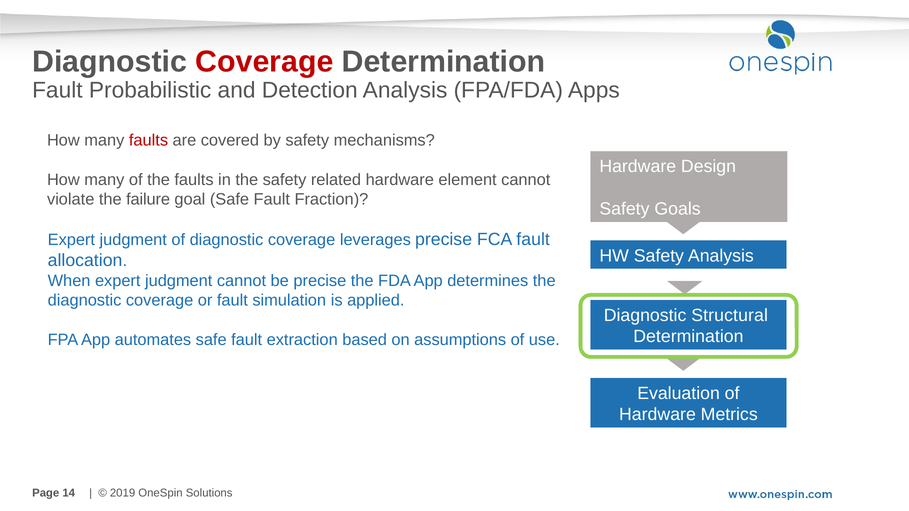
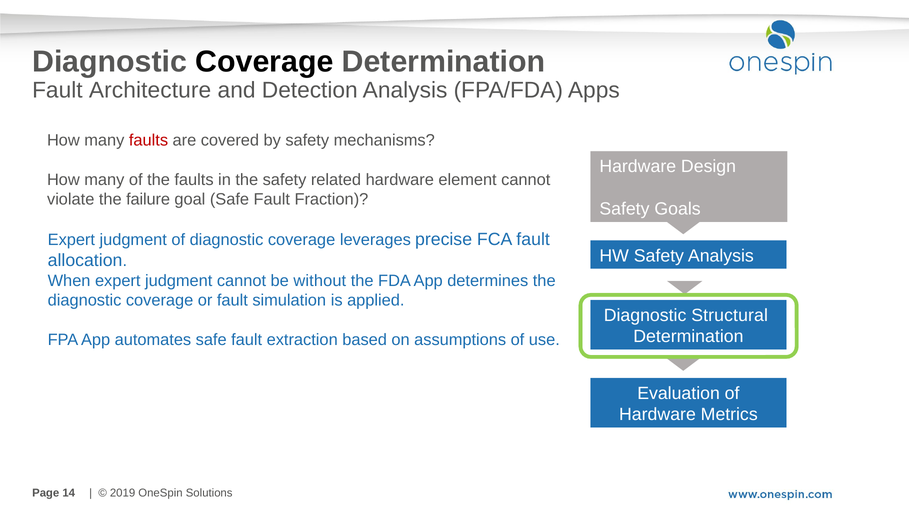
Coverage colour: red -> black (264, 62)
Probabilistic: Probabilistic -> Architecture (150, 90)
be precise: precise -> without (320, 281)
